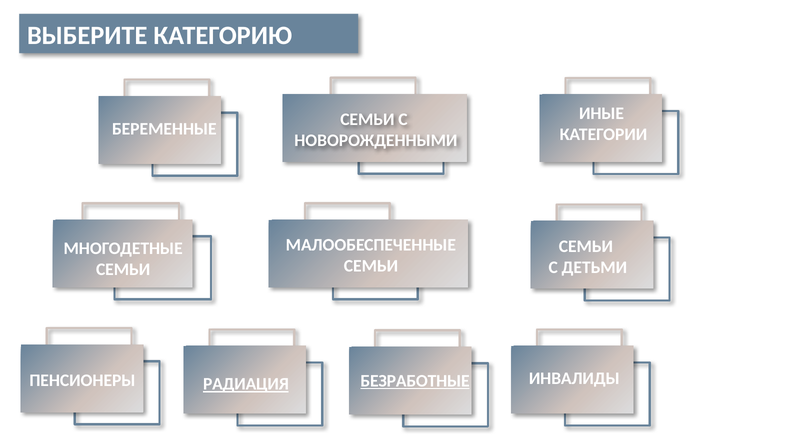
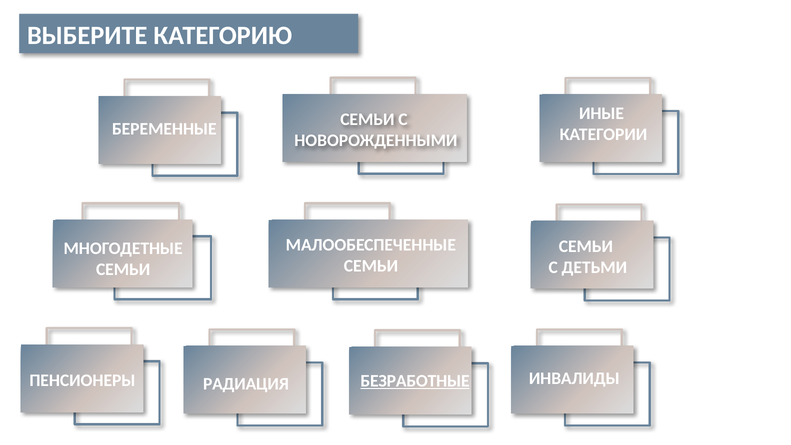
РАДИАЦИЯ underline: present -> none (246, 384)
